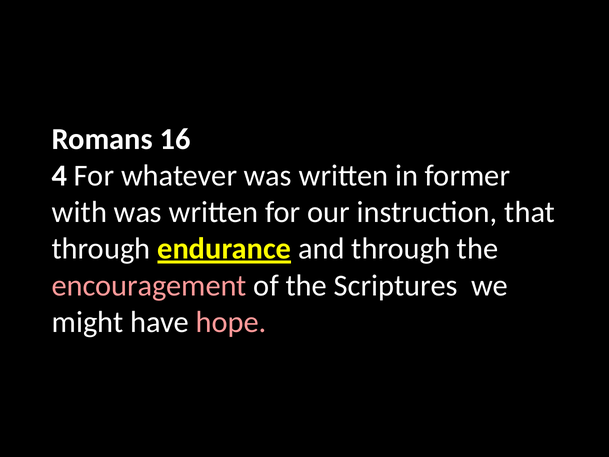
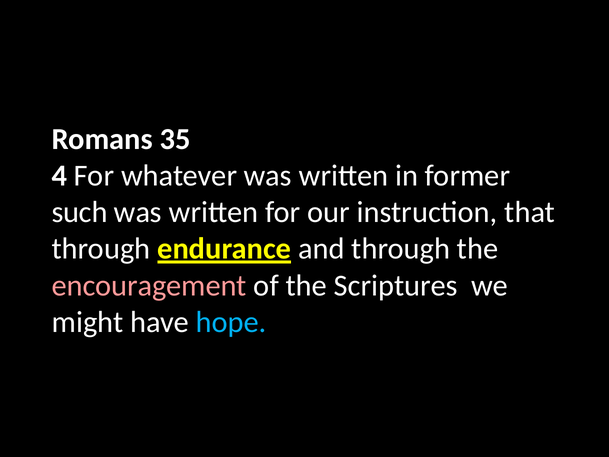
16: 16 -> 35 (175, 139)
with: with -> such (80, 212)
hope colour: pink -> light blue (231, 322)
